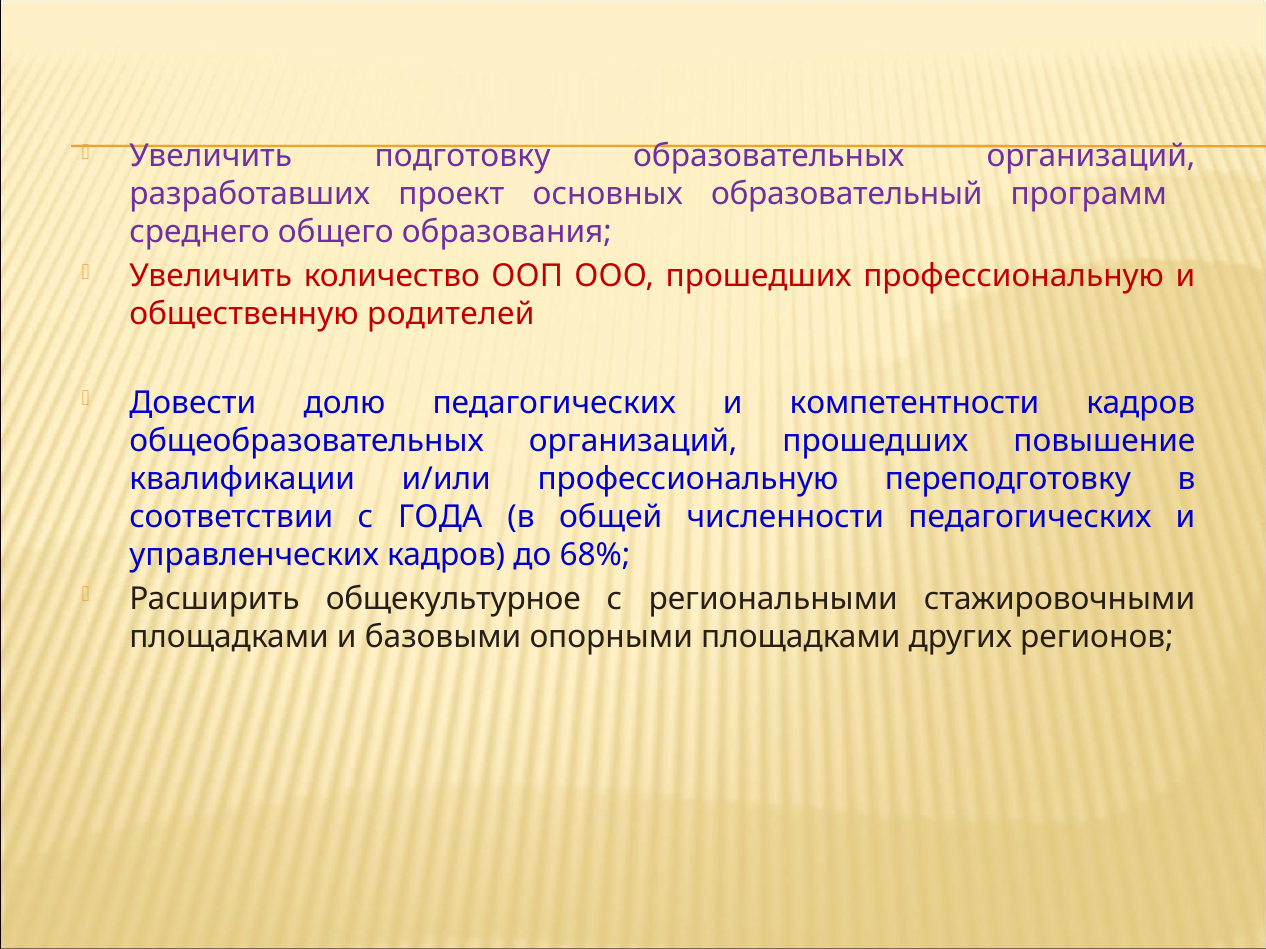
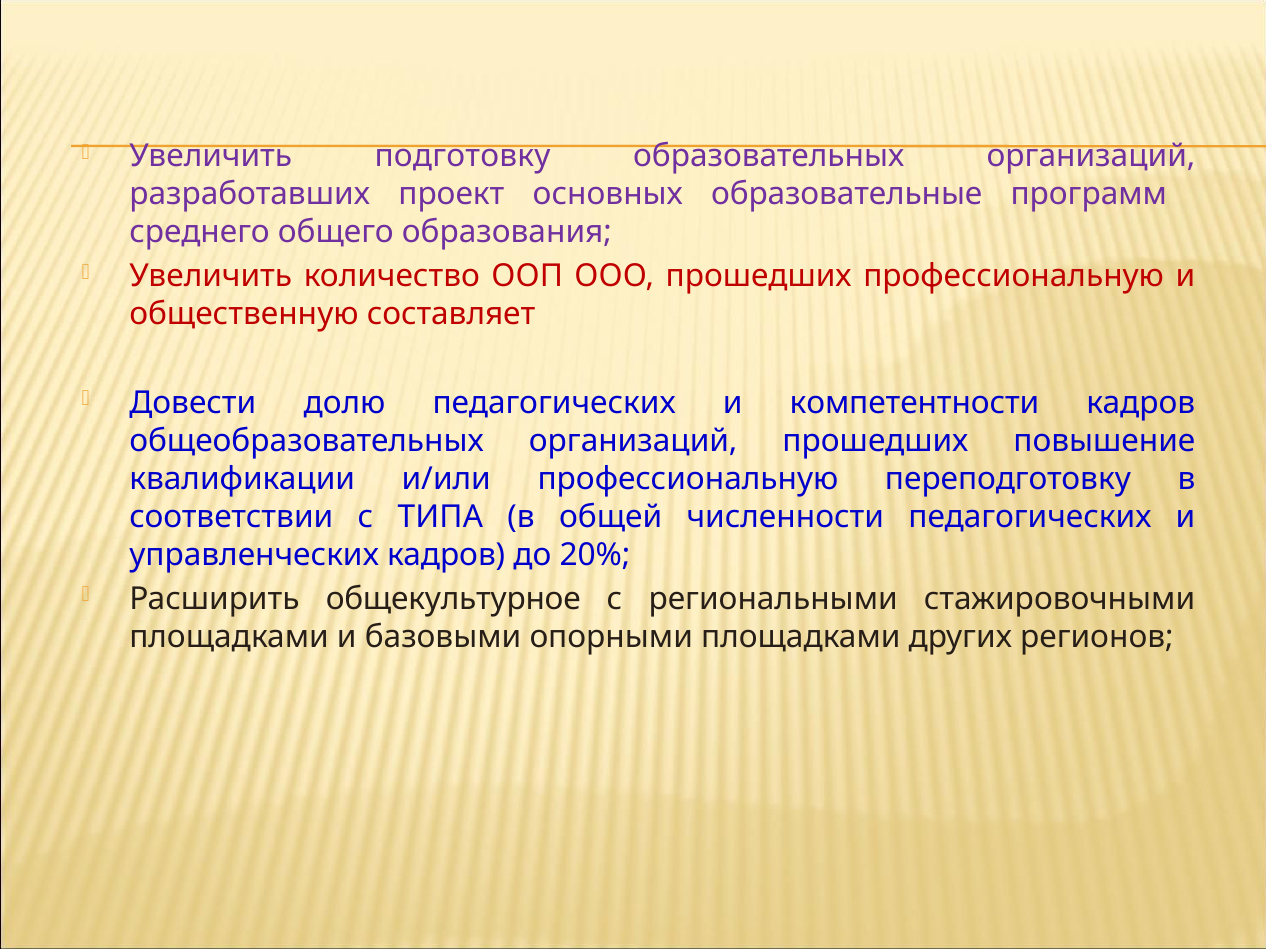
образовательный: образовательный -> образовательные (847, 194)
родителей: родителей -> составляет (451, 314)
ГОДА: ГОДА -> ТИПА (440, 517)
68%: 68% -> 20% (595, 555)
